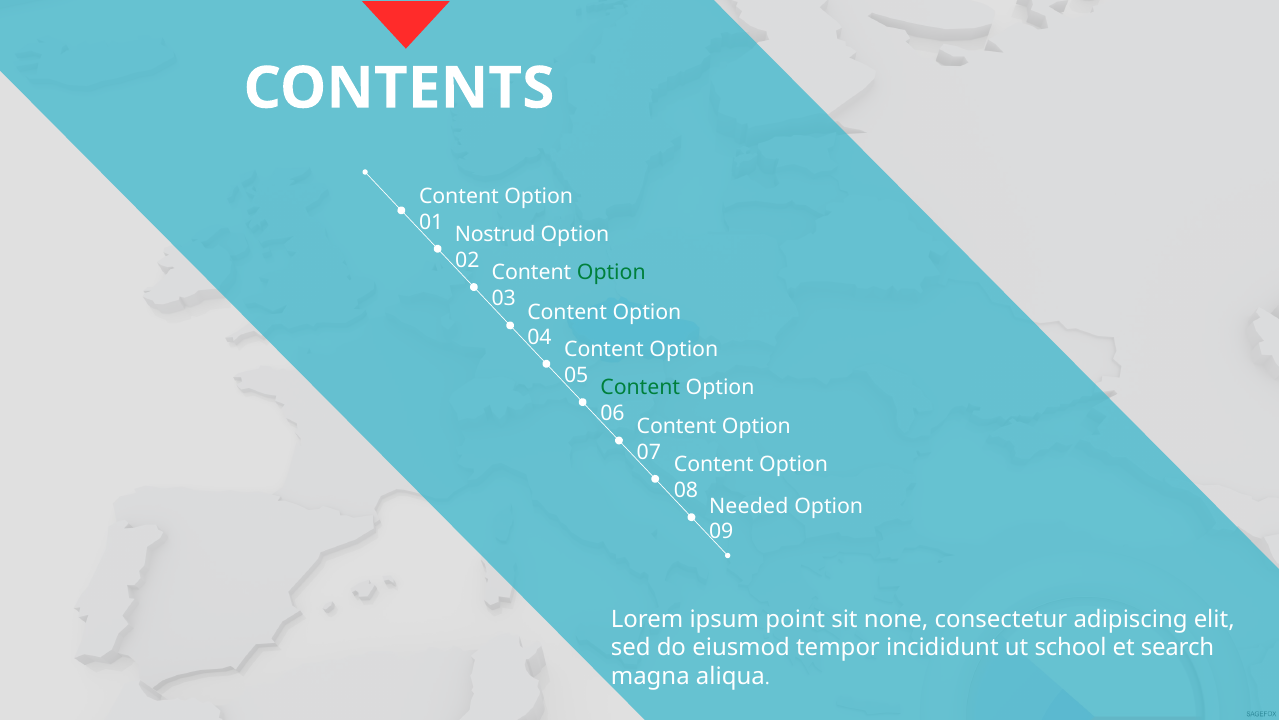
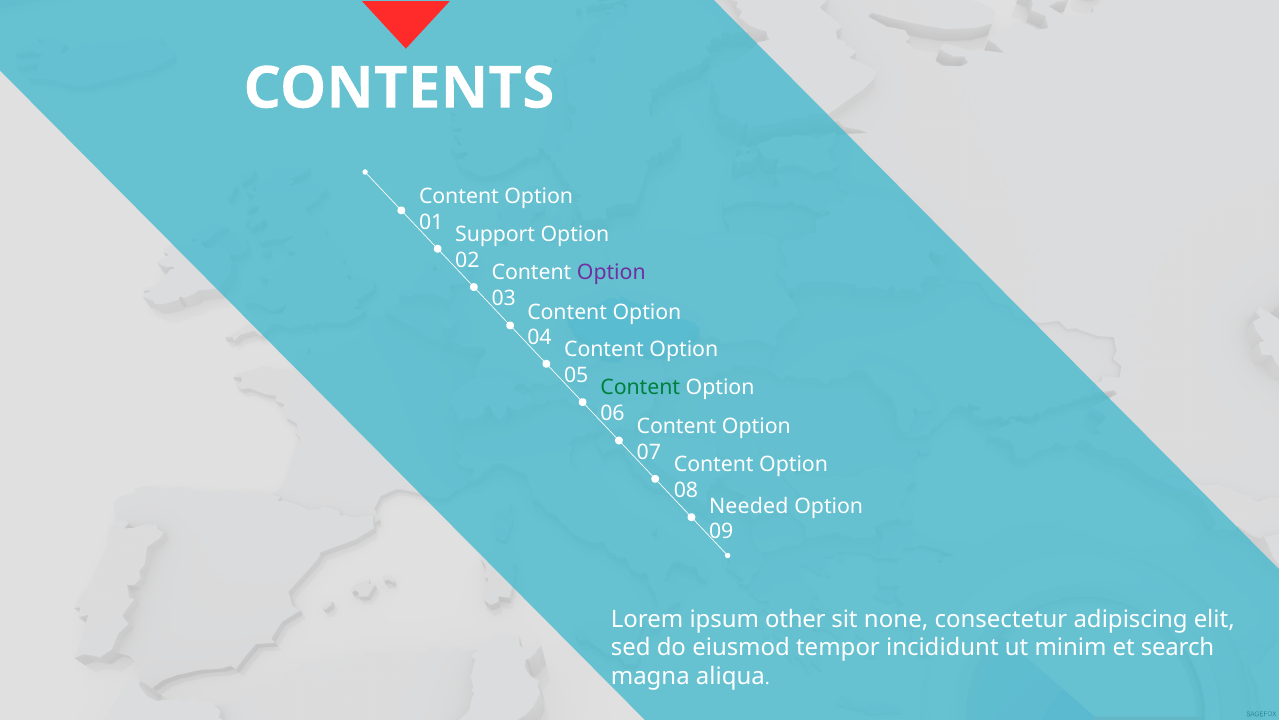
Nostrud: Nostrud -> Support (495, 234)
Option colour: green -> purple (611, 272)
point: point -> other (795, 619)
school: school -> minim (1071, 648)
